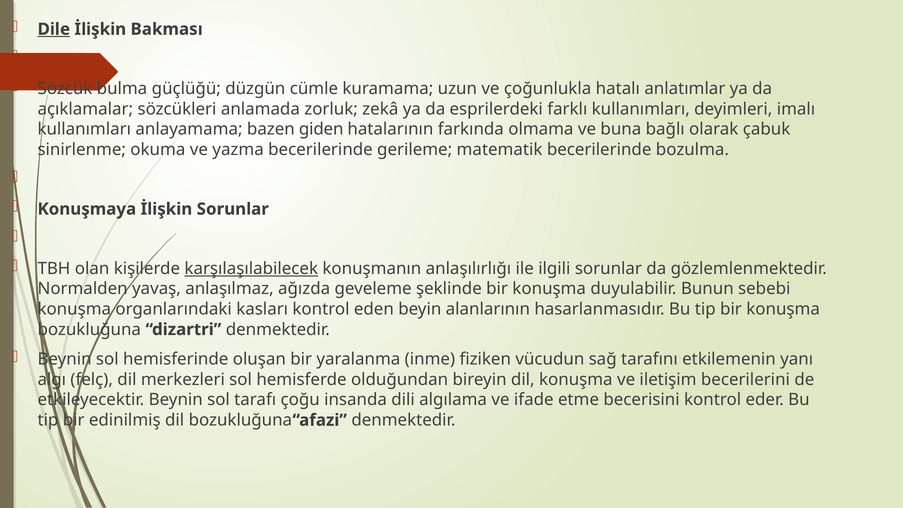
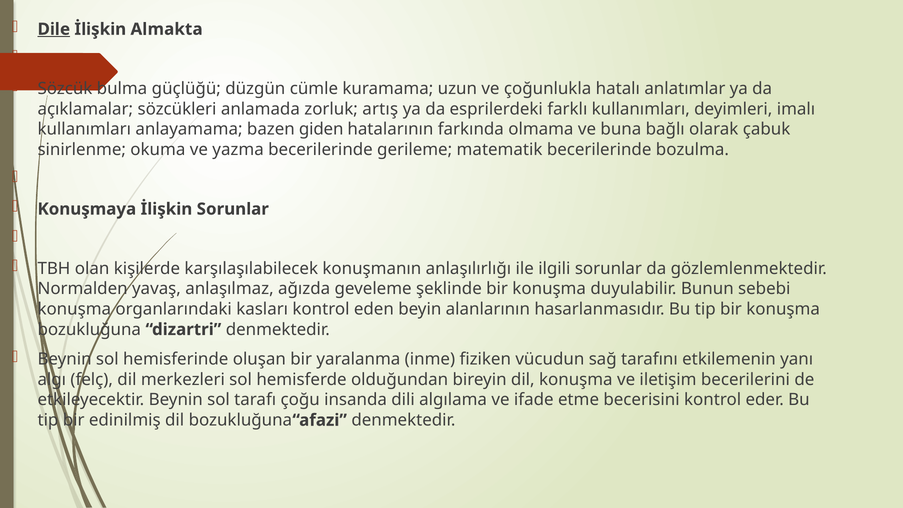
Bakması: Bakması -> Almakta (167, 29)
zekâ: zekâ -> artış (380, 109)
karşılaşılabilecek underline: present -> none (251, 269)
